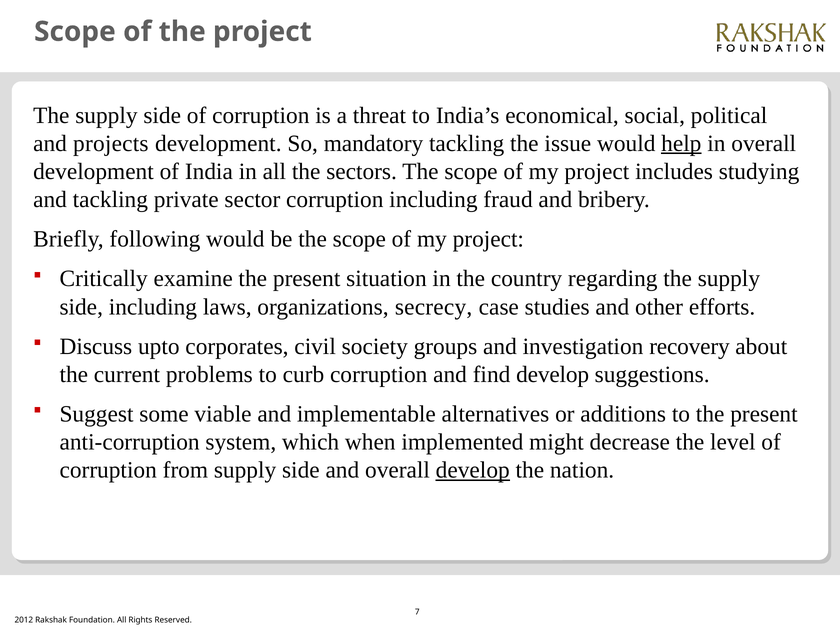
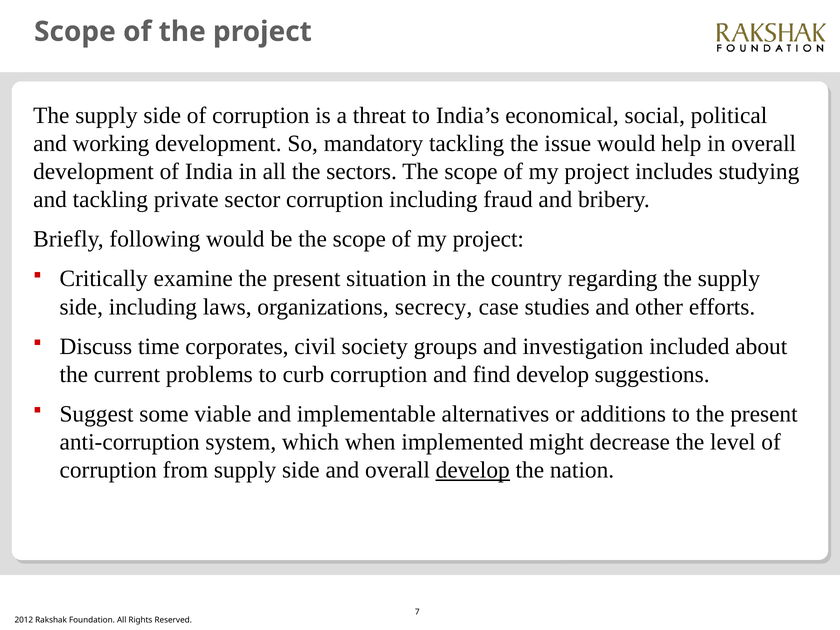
projects: projects -> working (111, 143)
help underline: present -> none (681, 143)
upto: upto -> time (159, 346)
recovery: recovery -> included (689, 346)
